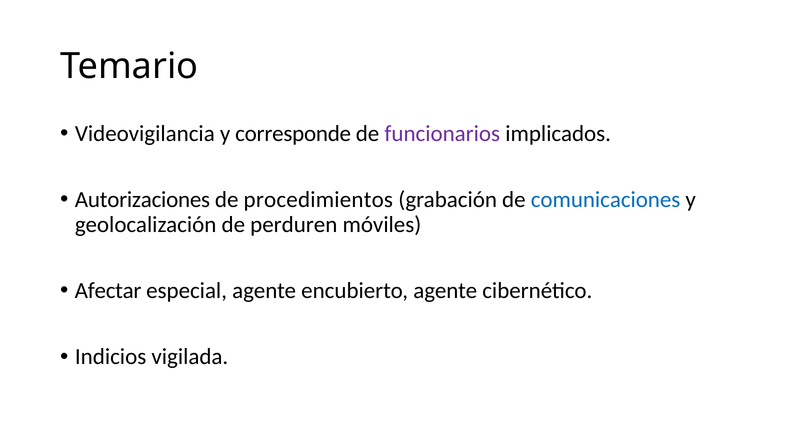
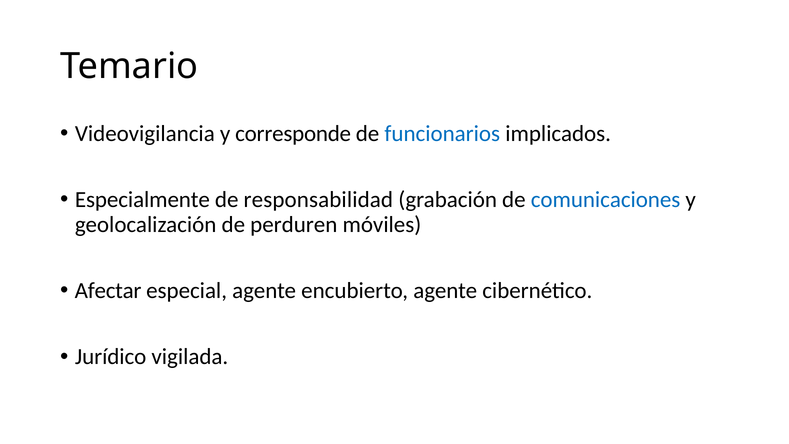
funcionarios colour: purple -> blue (442, 133)
Autorizaciones: Autorizaciones -> Especialmente (142, 200)
procedimientos: procedimientos -> responsabilidad (318, 200)
Indicios: Indicios -> Jurídico (111, 357)
